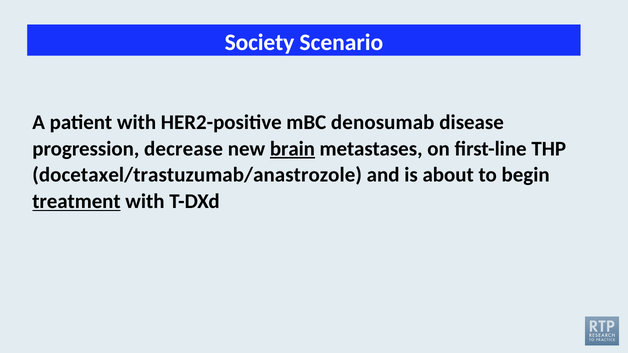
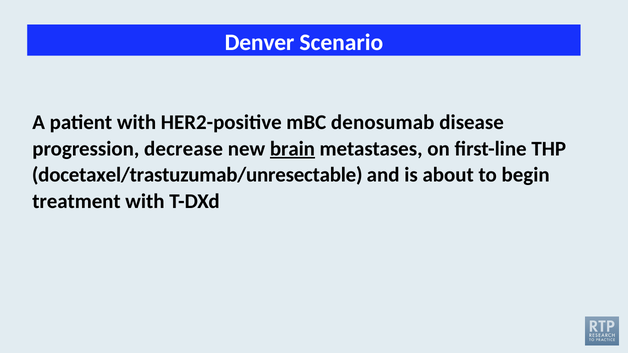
Society: Society -> Denver (260, 42)
docetaxel/trastuzumab/anastrozole: docetaxel/trastuzumab/anastrozole -> docetaxel/trastuzumab/unresectable (197, 175)
treatment underline: present -> none (76, 202)
